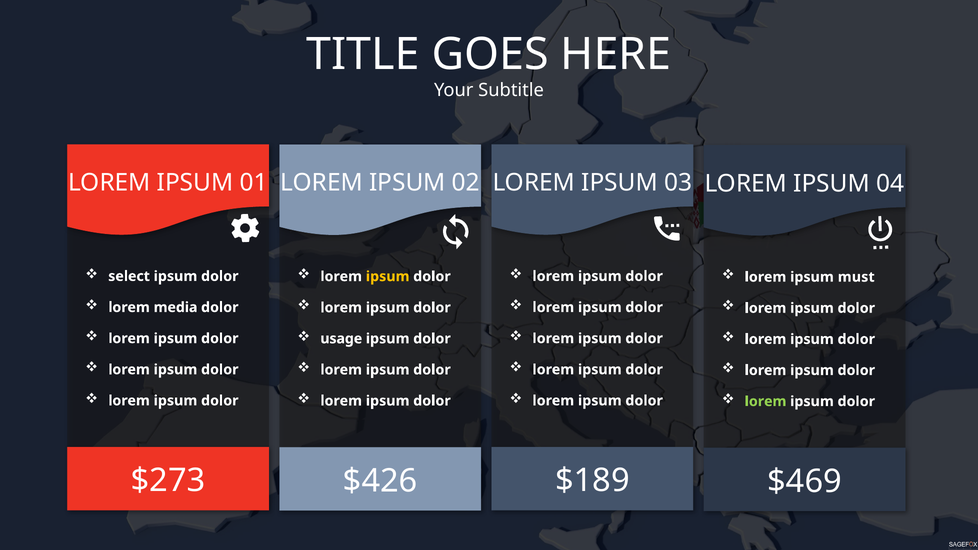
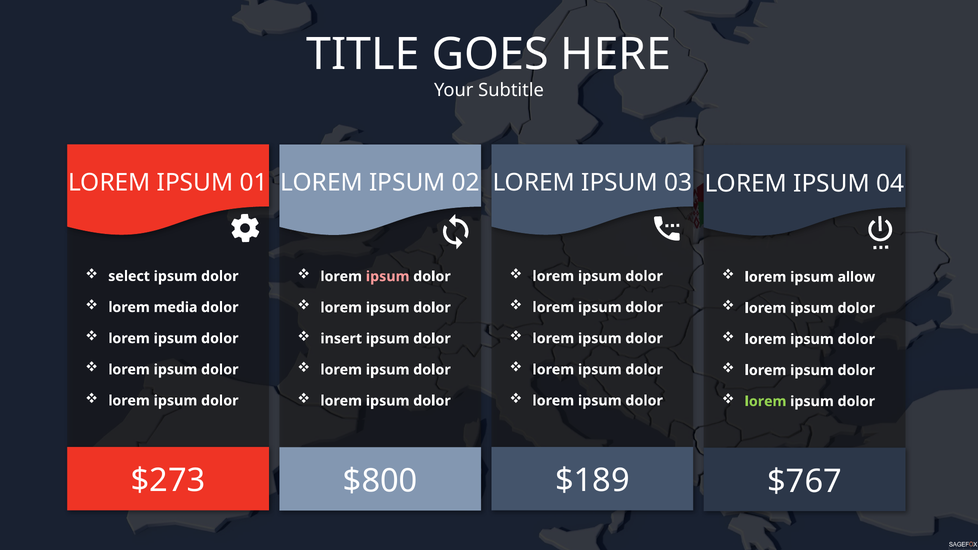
ipsum colour: yellow -> pink (388, 277)
must: must -> allow (856, 277)
usage: usage -> insert (341, 339)
$426: $426 -> $800 (380, 481)
$469: $469 -> $767 (805, 482)
